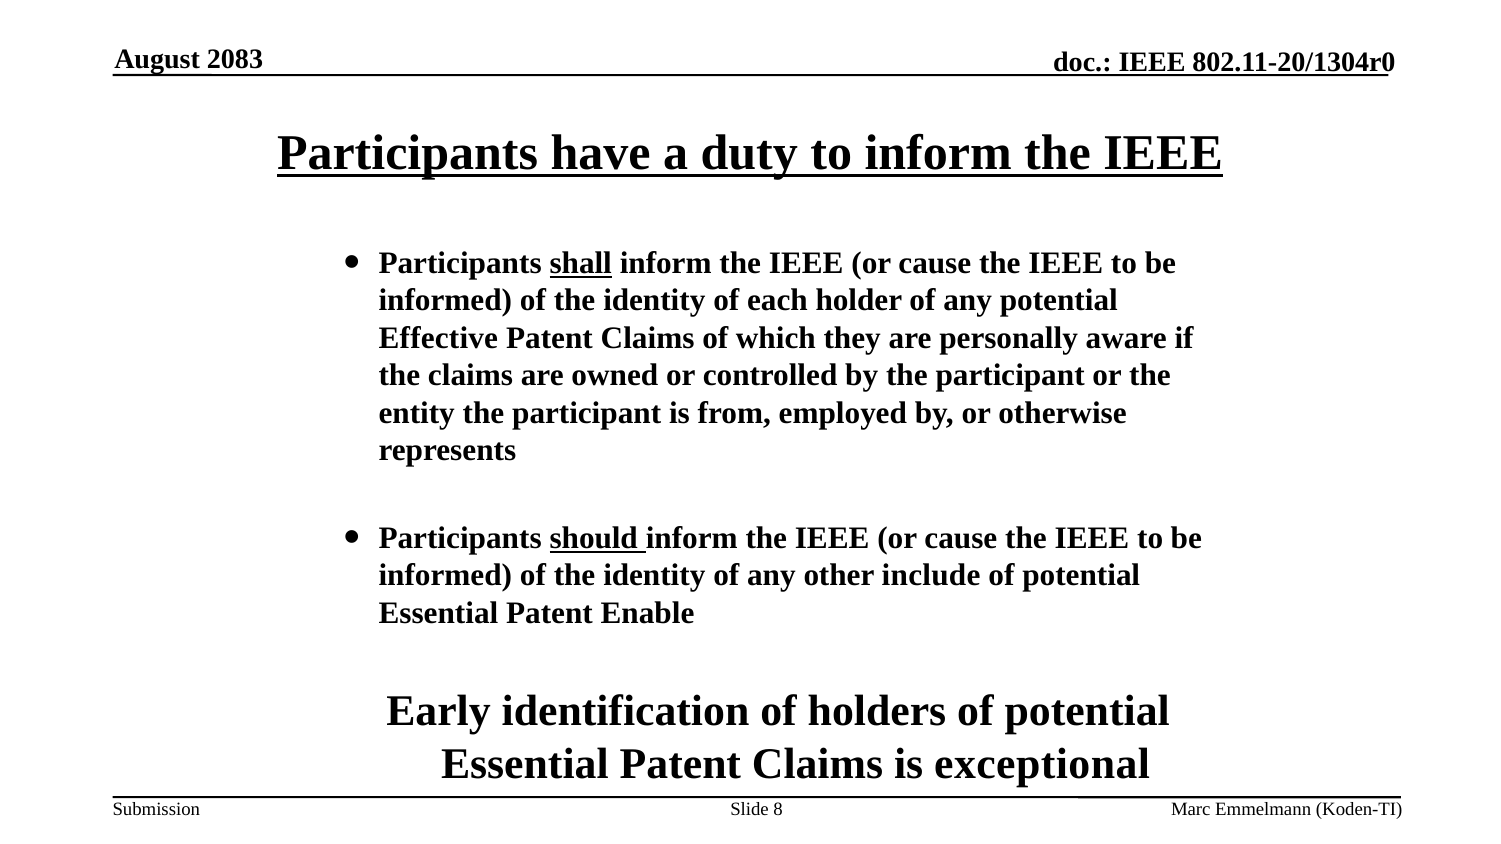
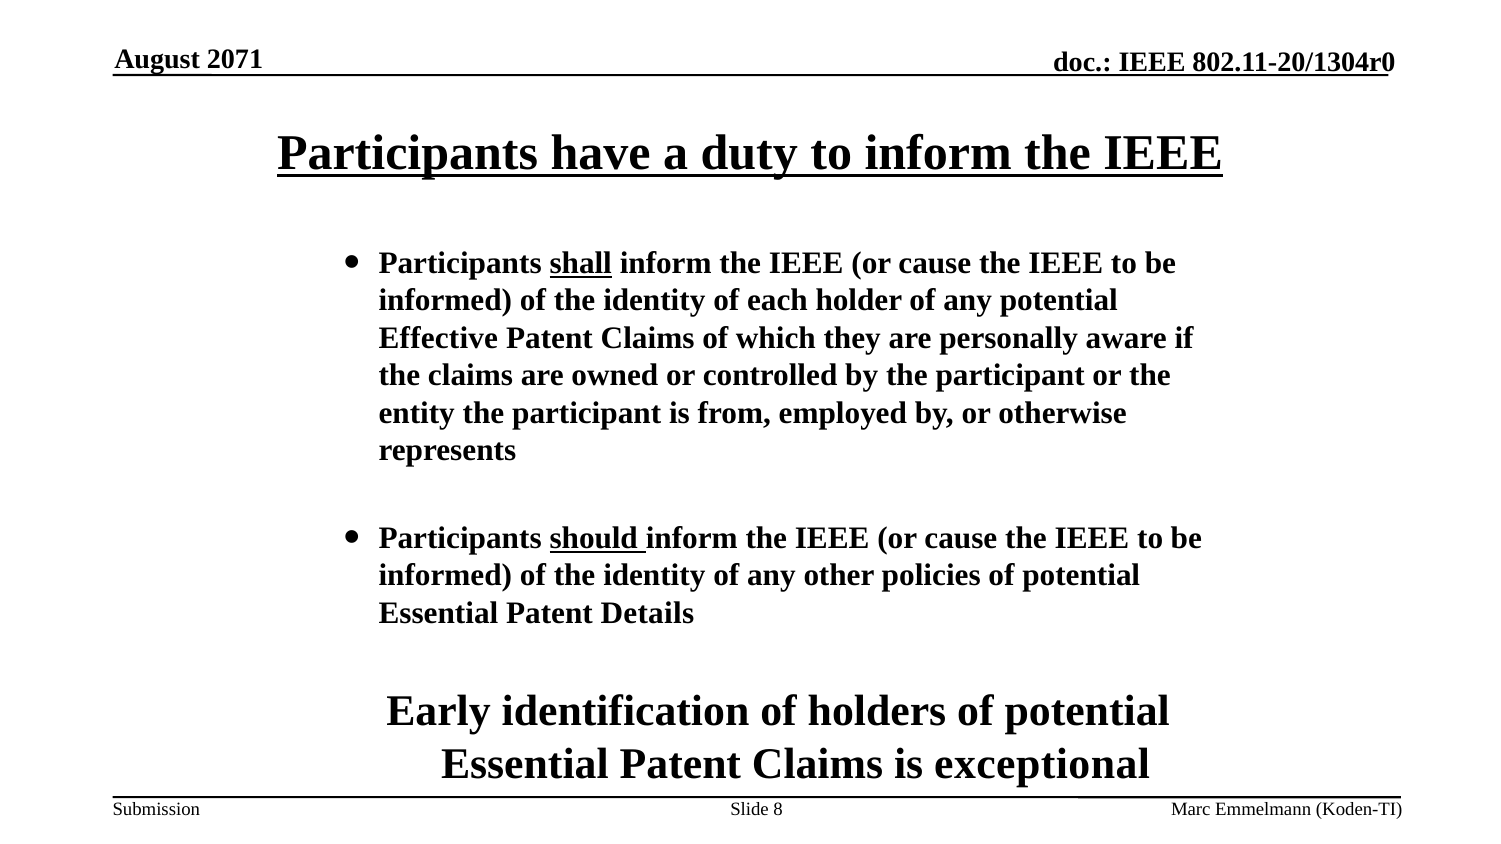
2083: 2083 -> 2071 (235, 60)
include: include -> policies (931, 576)
Enable: Enable -> Details (647, 613)
